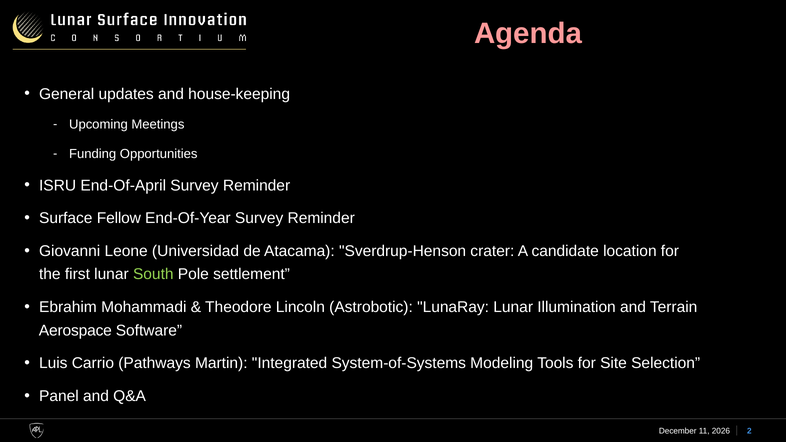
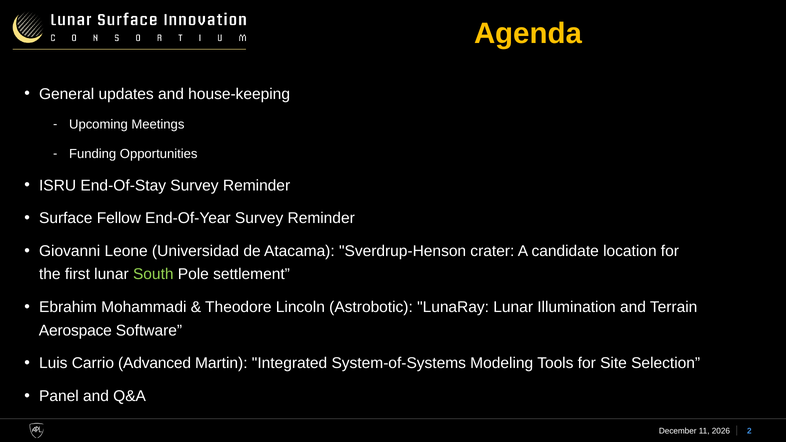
Agenda colour: pink -> yellow (528, 34)
End-Of-April: End-Of-April -> End-Of-Stay (123, 185)
Pathways: Pathways -> Advanced (155, 363)
